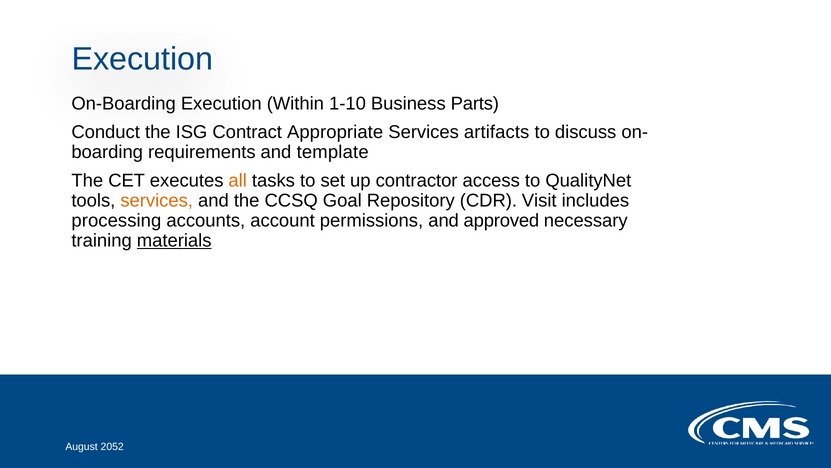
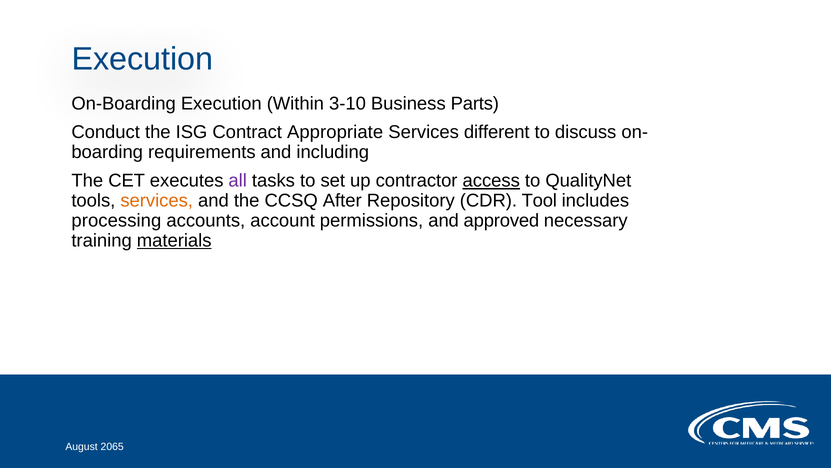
1-10: 1-10 -> 3-10 (347, 103)
artifacts: artifacts -> different (497, 132)
template: template -> including (333, 152)
all colour: orange -> purple (238, 181)
access underline: none -> present (491, 181)
Goal: Goal -> After (342, 201)
Visit: Visit -> Tool (539, 201)
2052: 2052 -> 2065 (112, 446)
